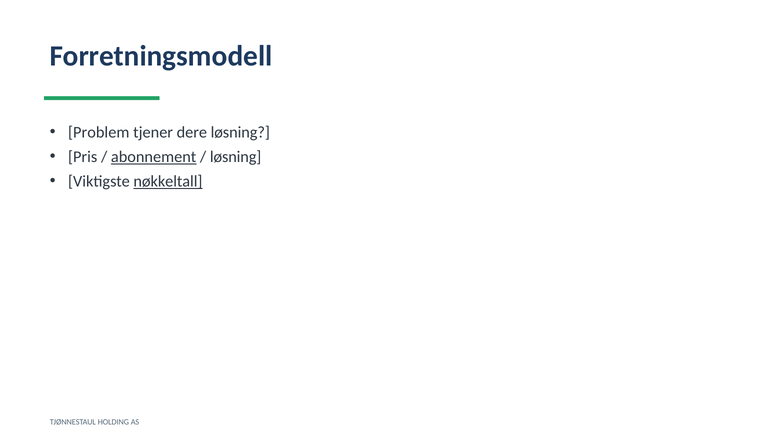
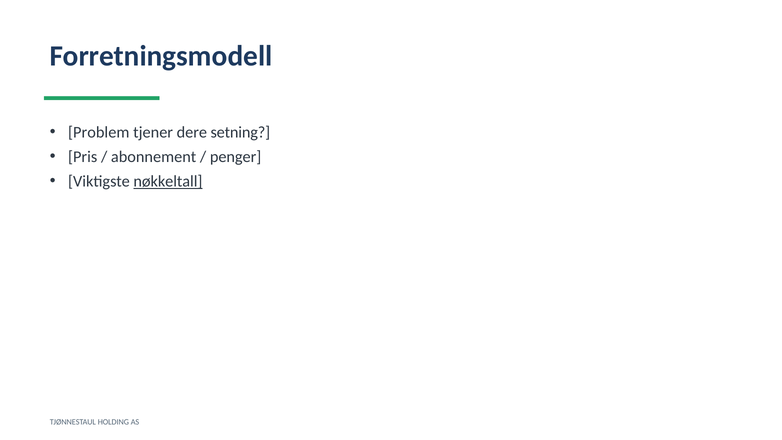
dere løsning: løsning -> setning (240, 132)
abonnement underline: present -> none (154, 157)
løsning: løsning -> penger (236, 157)
